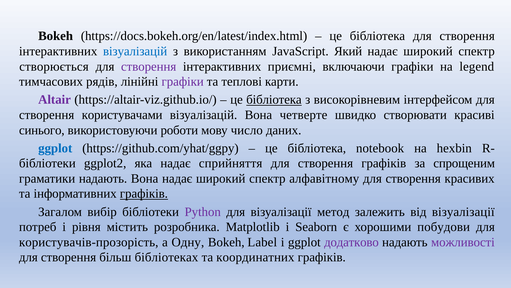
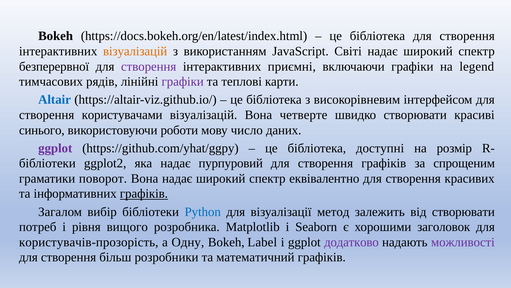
візуалізацій colour: blue -> orange (135, 51)
Який: Який -> Світі (348, 51)
створюється: створюється -> безперервної (54, 66)
Altair colour: purple -> blue (55, 100)
бібліотека underline: present -> none (274, 100)
ggplot colour: blue -> purple (55, 148)
notebook: notebook -> доступні (380, 148)
hexbin: hexbin -> розмір (454, 148)
сприйняття: сприйняття -> пурпуровий (231, 163)
граматики надають: надають -> поворот (103, 178)
алфавітному: алфавітному -> еквівалентно (324, 178)
Python colour: purple -> blue (203, 211)
від візуалізації: візуалізації -> створювати (463, 211)
містить: містить -> вищого (127, 227)
побудови: побудови -> заголовок (444, 227)
бібліотеках: бібліотеках -> розробники (167, 257)
координатних: координатних -> математичний (255, 257)
